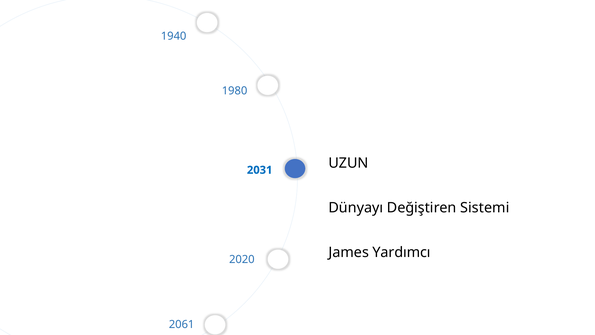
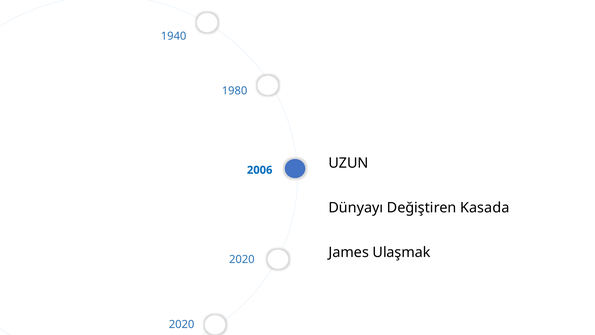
2031: 2031 -> 2006 (260, 170)
Sistemi: Sistemi -> Kasada (485, 207)
Yardımcı: Yardımcı -> Ulaşmak (402, 252)
2061: 2061 -> 2020 (182, 324)
